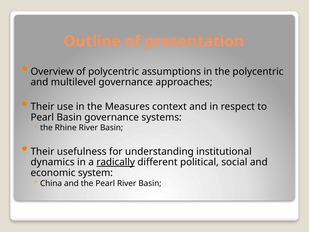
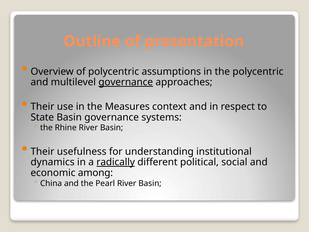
governance underline: none -> present (126, 82)
Pearl: Pearl -> State (42, 117)
system: system -> among (95, 173)
